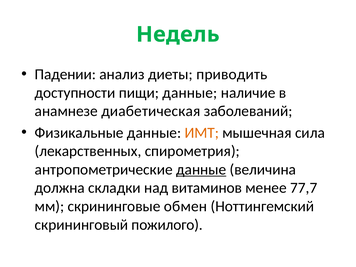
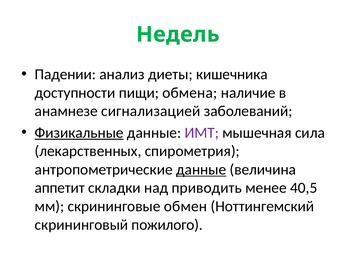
приводить: приводить -> кишечника (232, 74)
пищи данные: данные -> обмена (190, 93)
диабетическая: диабетическая -> сигнализацией (151, 111)
Физикальные underline: none -> present (79, 133)
ИМТ colour: orange -> purple (202, 133)
должна: должна -> аппетит (60, 188)
витаминов: витаминов -> приводить (207, 188)
77,7: 77,7 -> 40,5 (304, 188)
